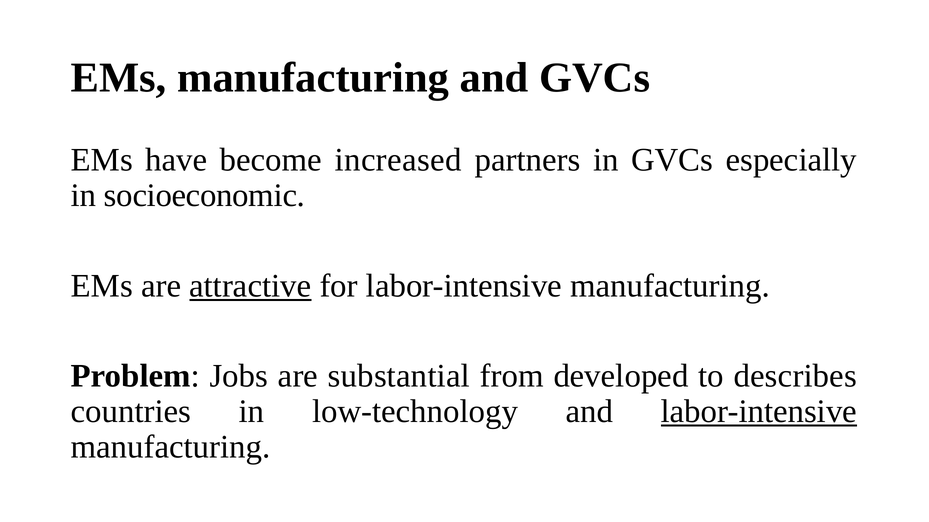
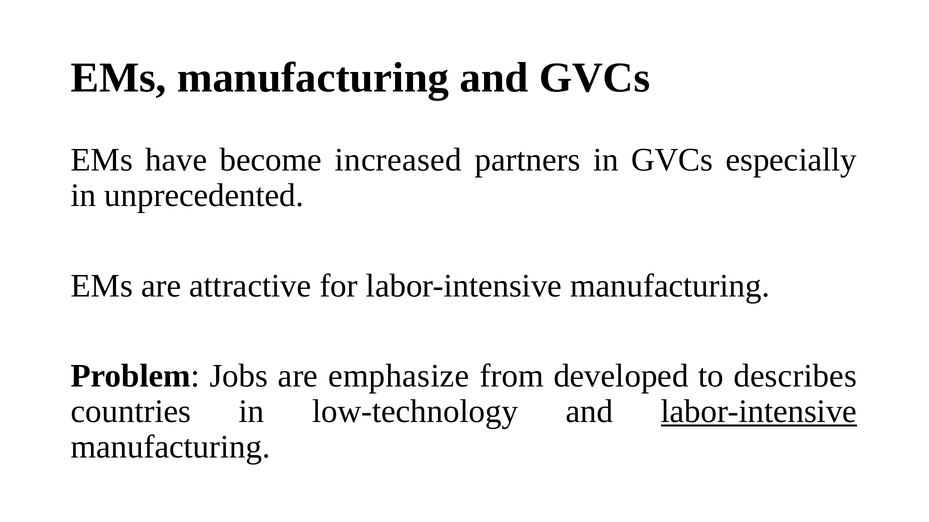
socioeconomic: socioeconomic -> unprecedented (204, 196)
attractive underline: present -> none (250, 286)
substantial: substantial -> emphasize (399, 376)
